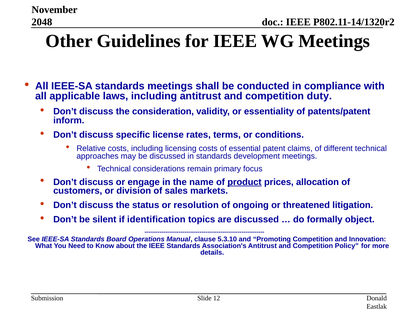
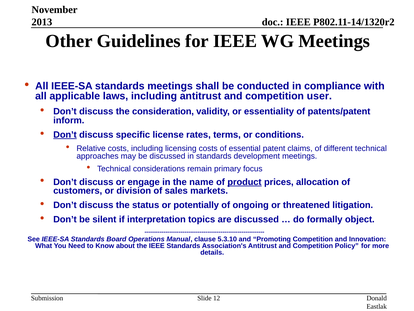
2048: 2048 -> 2013 (42, 22)
duty: duty -> user (319, 96)
Don’t underline: none -> present (65, 134)
resolution: resolution -> potentially (196, 205)
identification: identification -> interpretation (156, 219)
